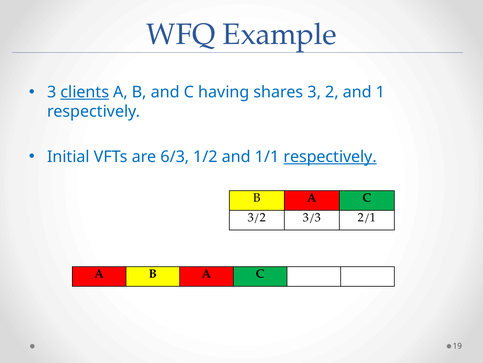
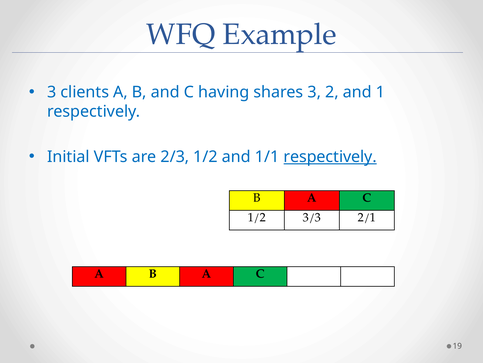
clients underline: present -> none (85, 92)
6/3: 6/3 -> 2/3 (175, 157)
3/2: 3/2 -> 1/2 (257, 217)
